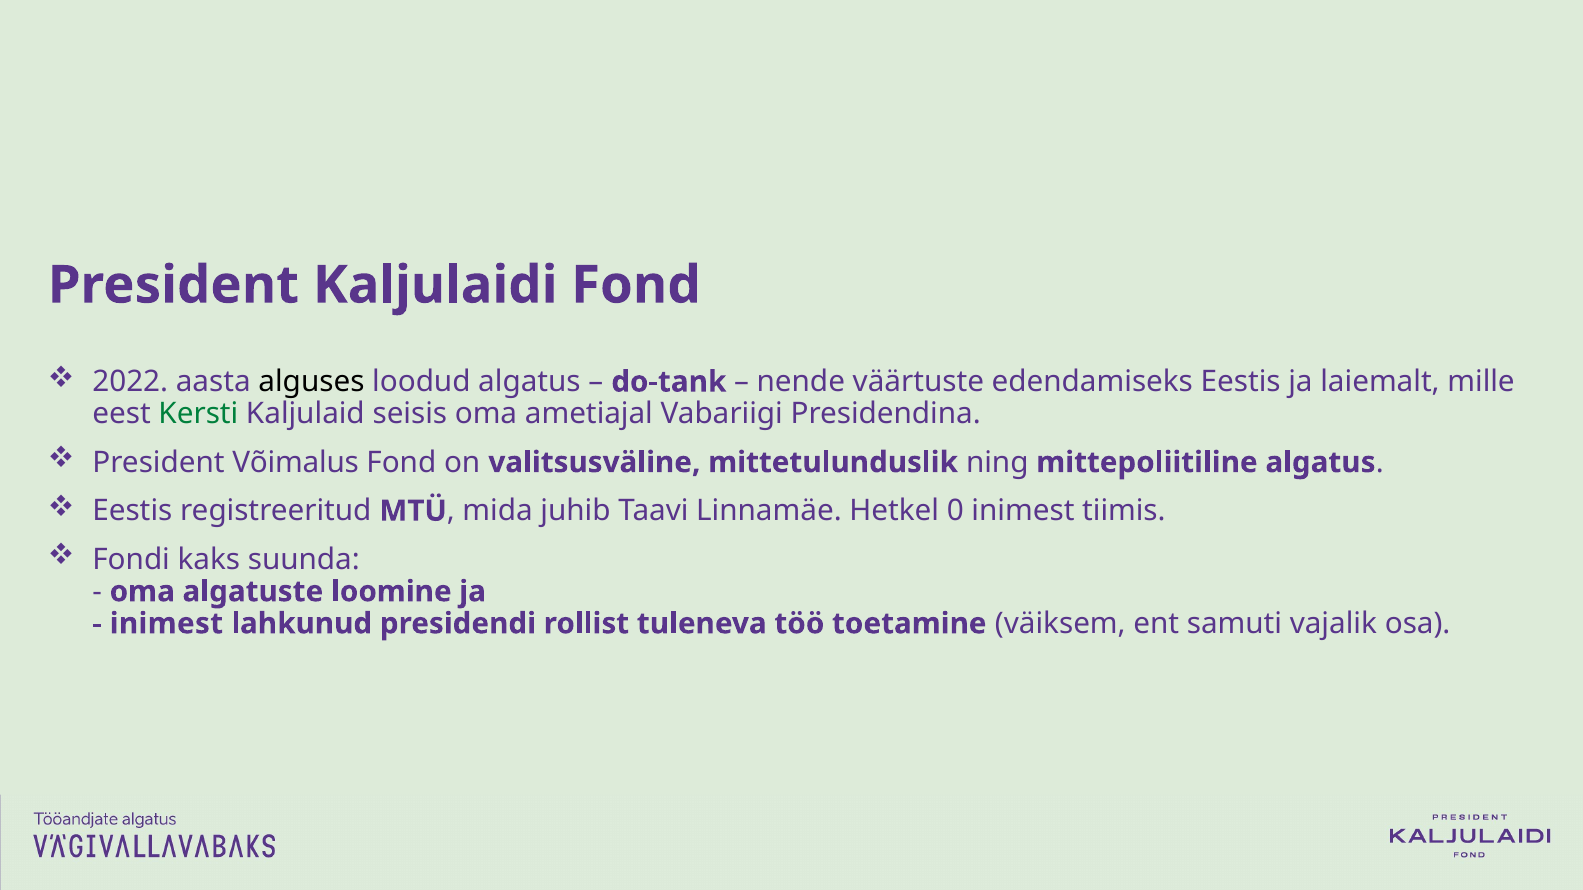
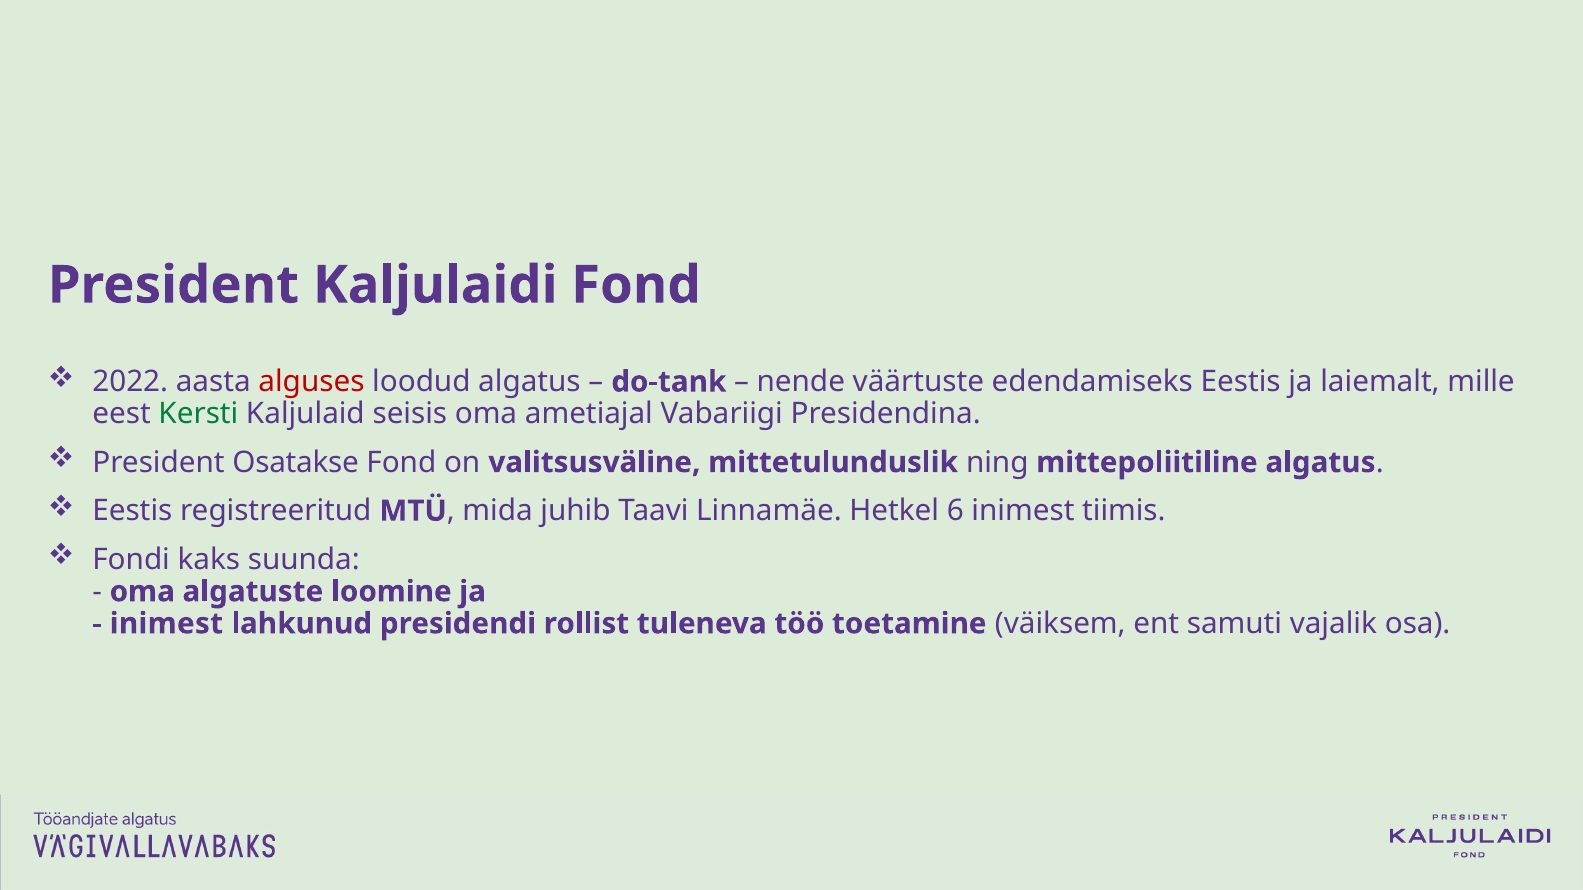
alguses colour: black -> red (311, 382)
Võimalus: Võimalus -> Osatakse (296, 463)
0: 0 -> 6 (955, 511)
